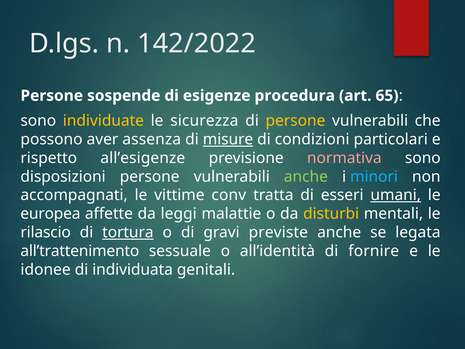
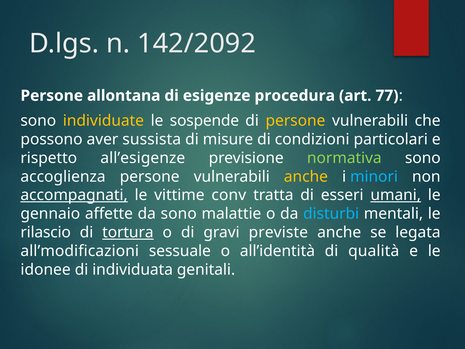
142/2022: 142/2022 -> 142/2092 (197, 44)
sospende: sospende -> allontana (124, 96)
65: 65 -> 77 (387, 96)
sicurezza: sicurezza -> sospende (204, 121)
assenza: assenza -> sussista (152, 139)
misure underline: present -> none (228, 139)
normativa colour: pink -> light green (344, 158)
disposizioni: disposizioni -> accoglienza (63, 176)
anche colour: light green -> yellow (306, 176)
accompagnati underline: none -> present (74, 195)
europea: europea -> gennaio (50, 214)
da leggi: leggi -> sono (179, 214)
disturbi colour: yellow -> light blue (331, 214)
all’trattenimento: all’trattenimento -> all’modificazioni (80, 251)
fornire: fornire -> qualità (374, 251)
